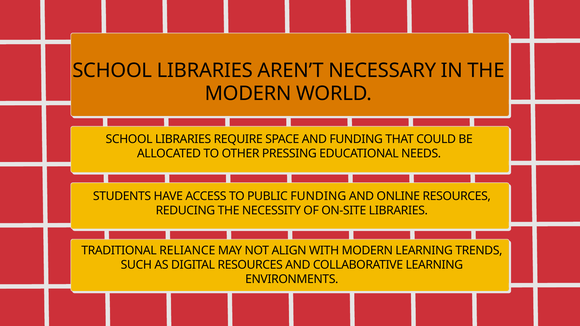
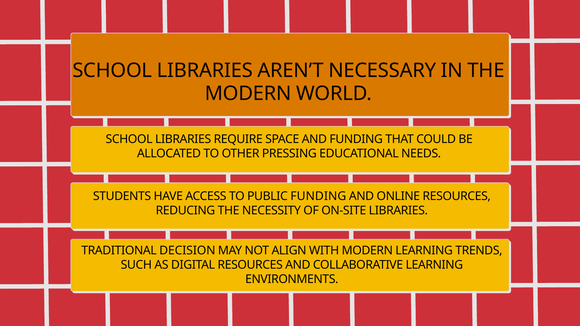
RELIANCE: RELIANCE -> DECISION (187, 251)
